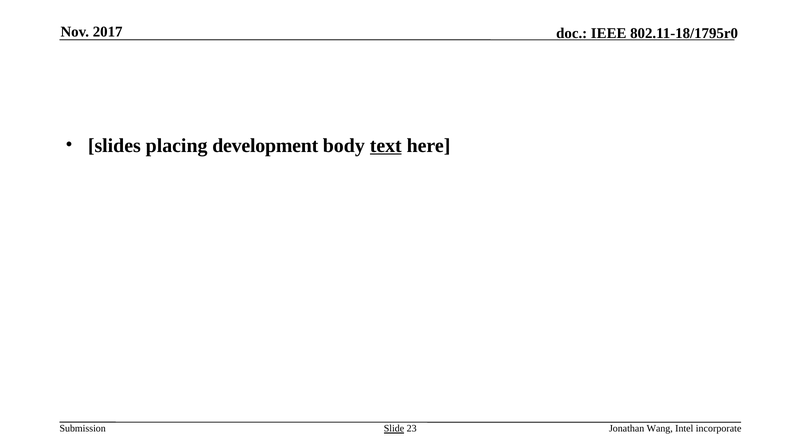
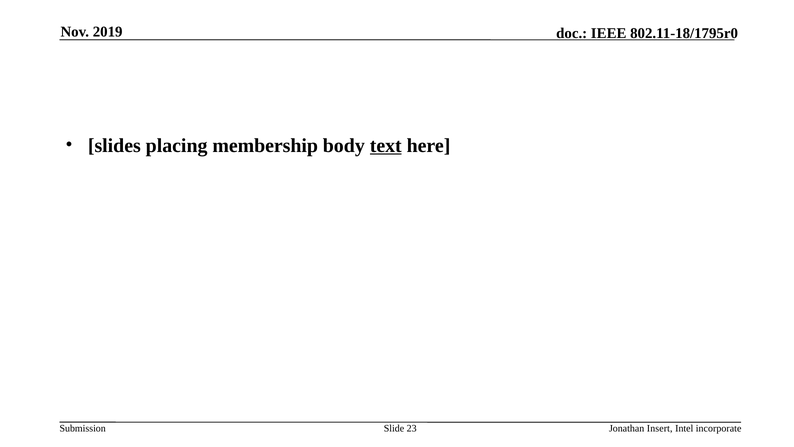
2017: 2017 -> 2019 (108, 32)
development: development -> membership (265, 145)
Slide underline: present -> none (394, 428)
Wang: Wang -> Insert (660, 428)
